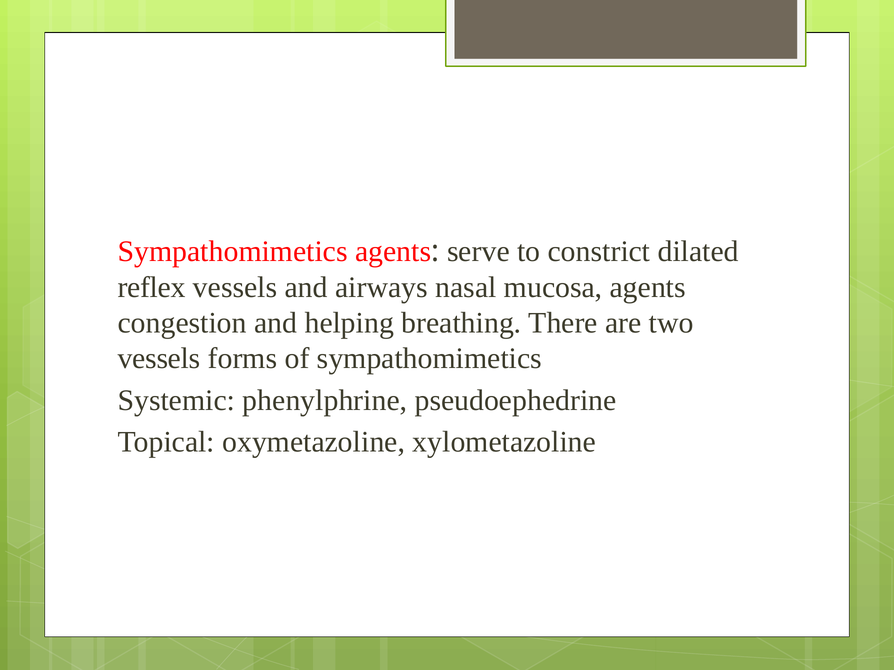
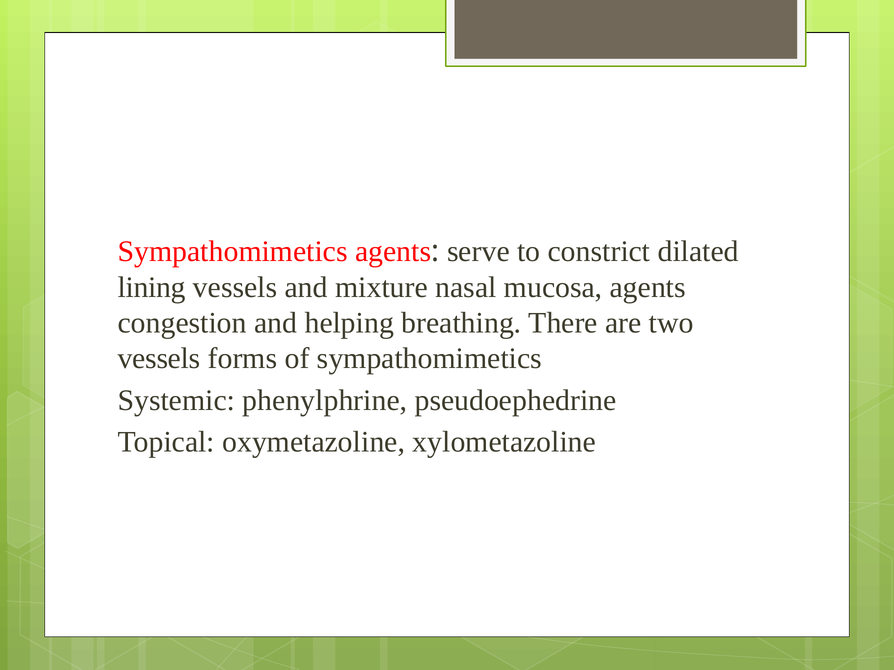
reflex: reflex -> lining (152, 287)
airways: airways -> mixture (382, 287)
